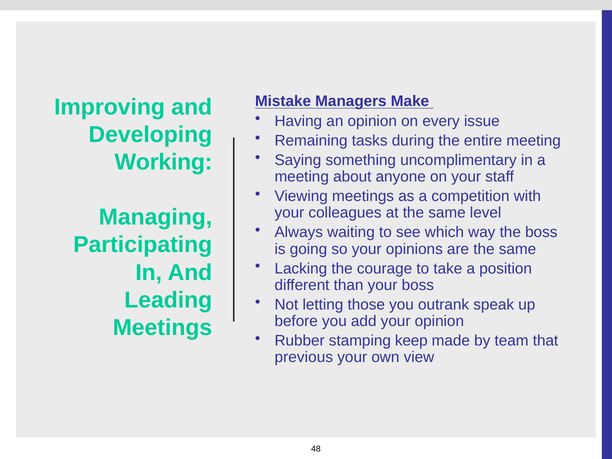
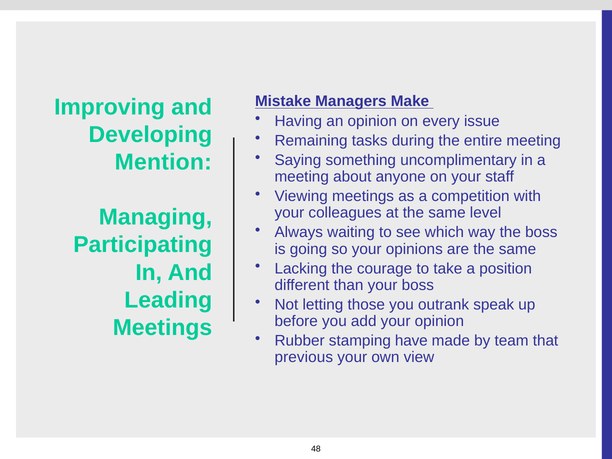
Working: Working -> Mention (163, 162)
keep: keep -> have (411, 341)
